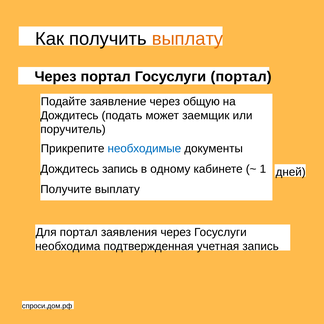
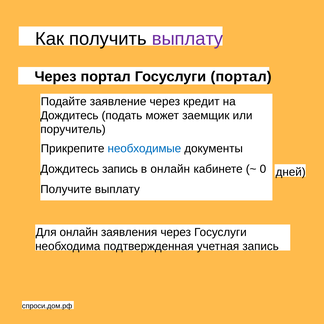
выплату colour: orange -> purple (187, 39)
общую: общую -> кредит (201, 102)
в одному: одному -> онлайн (170, 169)
1: 1 -> 0 (263, 169)
Для портал: портал -> онлайн (79, 232)
